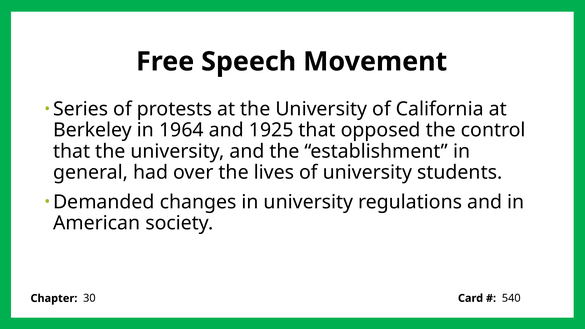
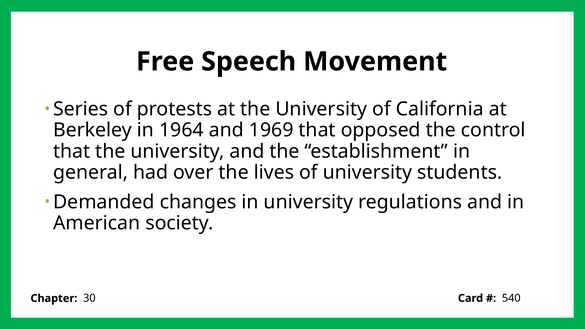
1925: 1925 -> 1969 (271, 130)
